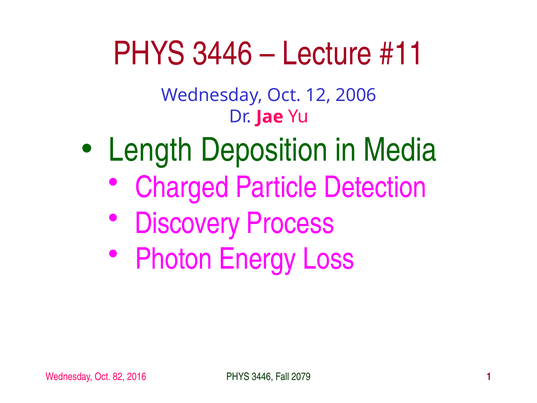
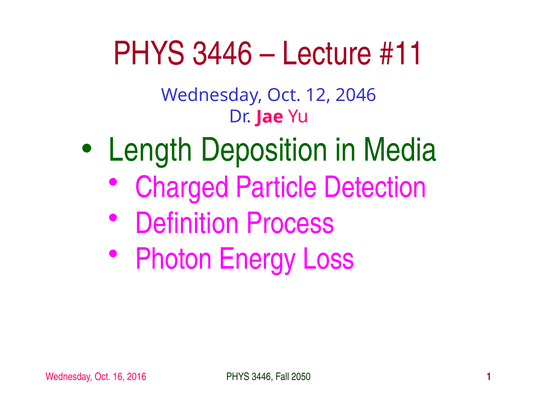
2006: 2006 -> 2046 (356, 95)
Discovery: Discovery -> Definition (187, 223)
82: 82 -> 16 (119, 377)
2079: 2079 -> 2050 (301, 377)
